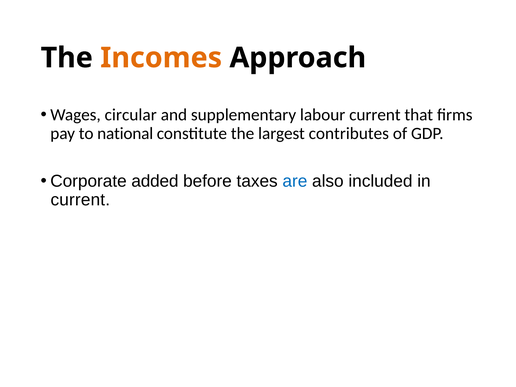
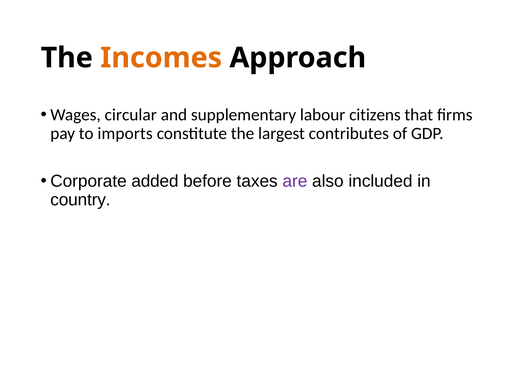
labour current: current -> citizens (375, 115)
national: national -> imports (125, 133)
are colour: blue -> purple (295, 181)
current: current -> country (80, 200)
